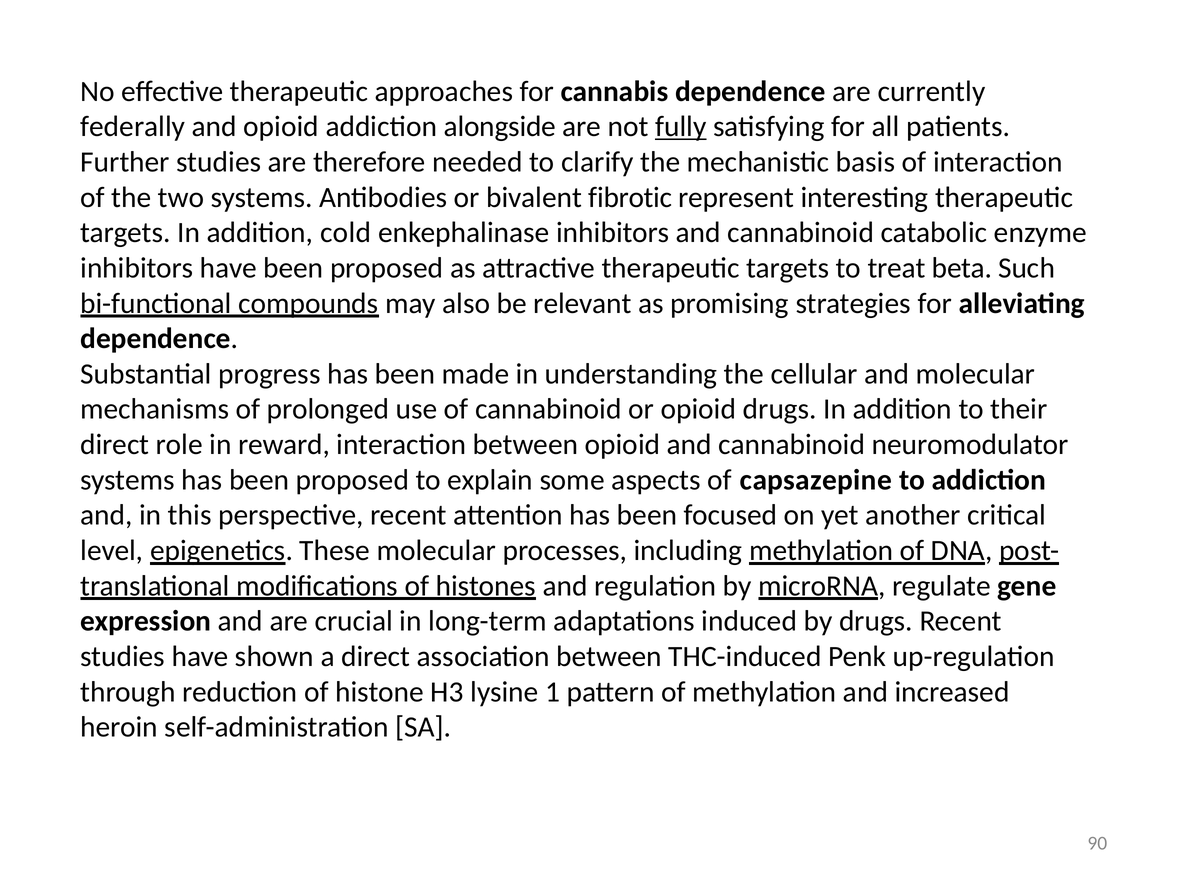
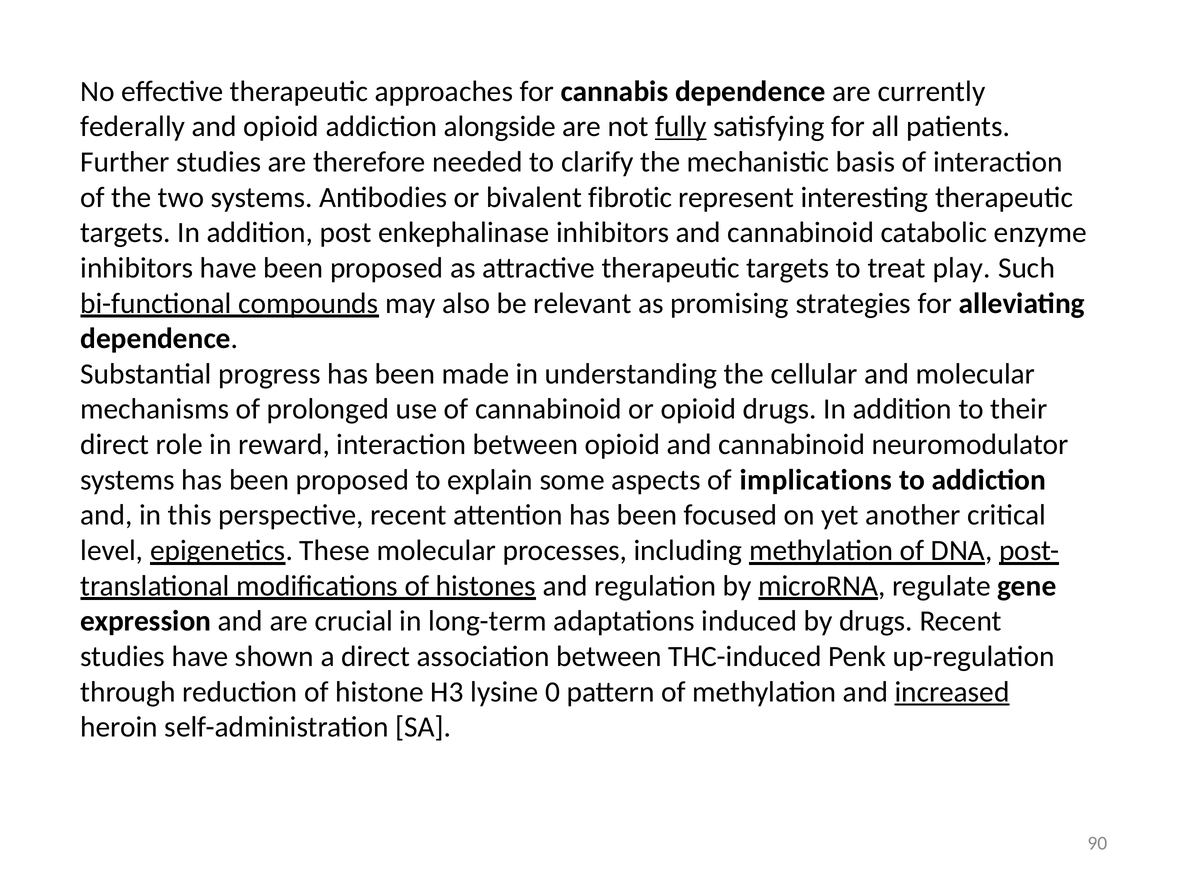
cold: cold -> post (346, 233)
beta: beta -> play (962, 268)
capsazepine: capsazepine -> implications (816, 480)
1: 1 -> 0 (553, 692)
increased underline: none -> present (952, 692)
